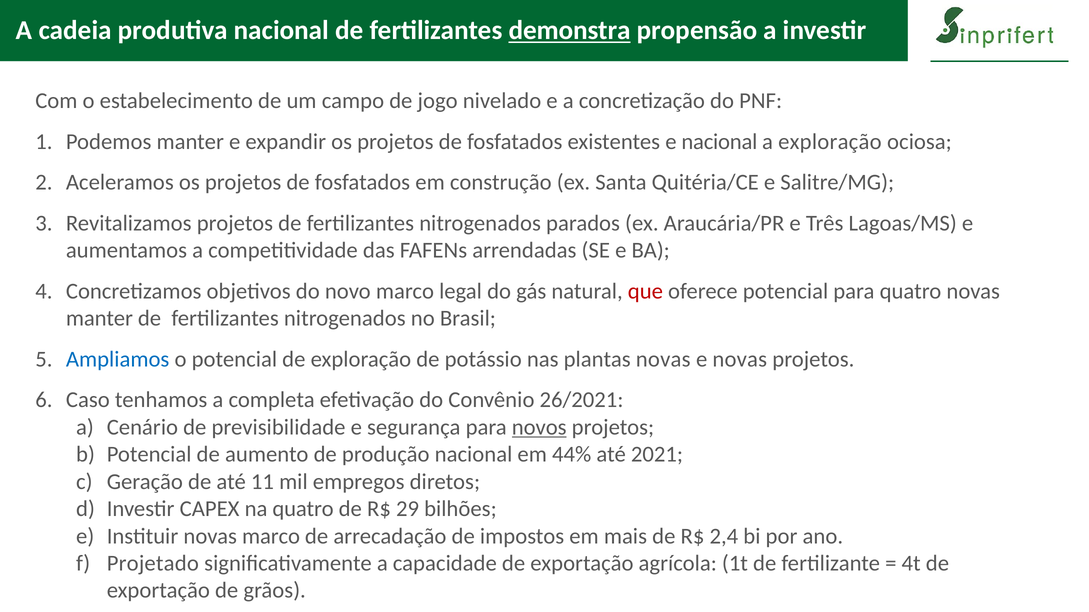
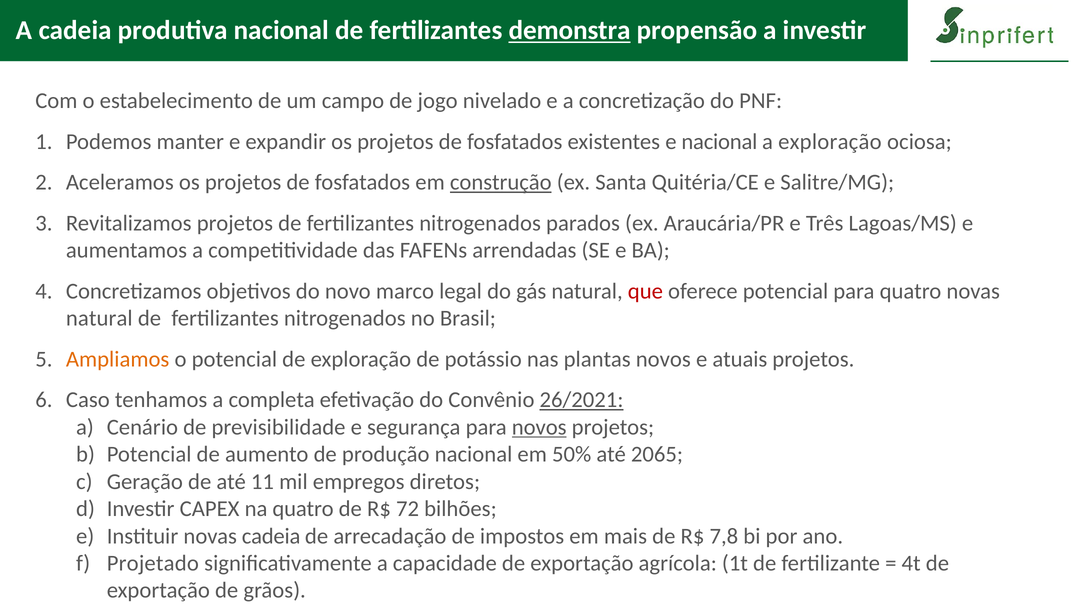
construção underline: none -> present (501, 183)
manter: manter -> natural (99, 319)
Ampliamos colour: blue -> orange (118, 360)
plantas novas: novas -> novos (663, 360)
e novas: novas -> atuais (740, 360)
26/2021 underline: none -> present (581, 400)
44%: 44% -> 50% (572, 455)
2021: 2021 -> 2065 (657, 455)
29: 29 -> 72 (408, 509)
novas marco: marco -> cadeia (271, 537)
2,4: 2,4 -> 7,8 (724, 537)
